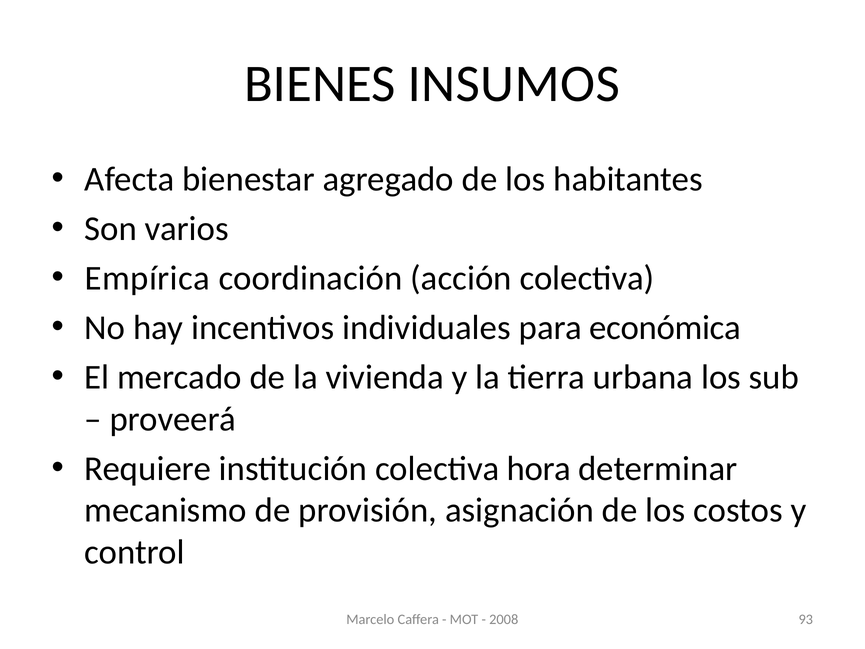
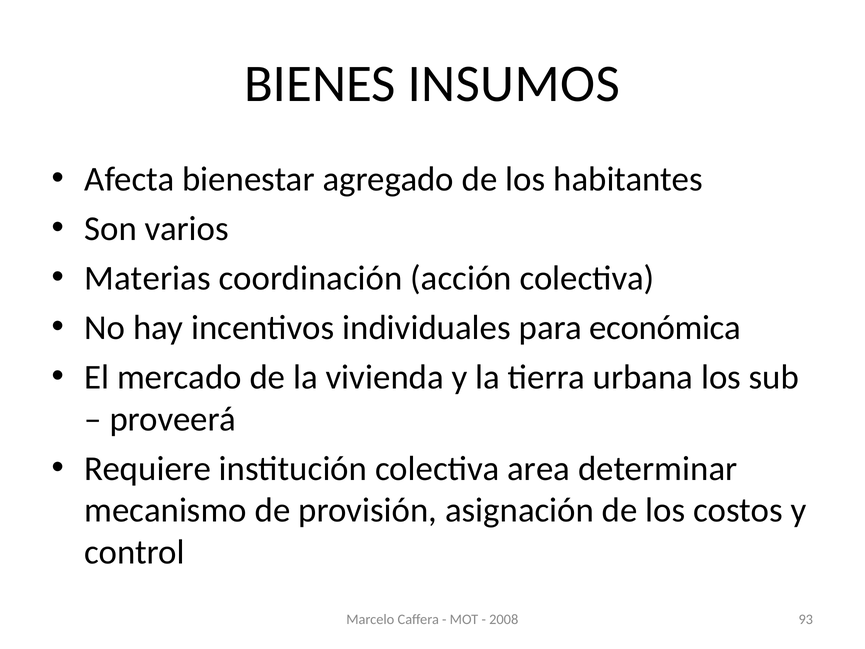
Empírica: Empírica -> Materias (148, 278)
hora: hora -> area (539, 468)
